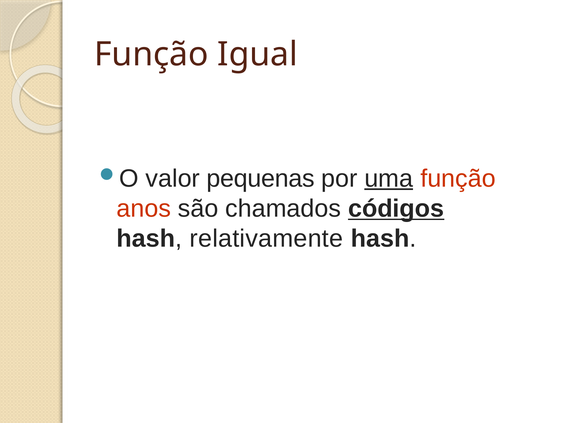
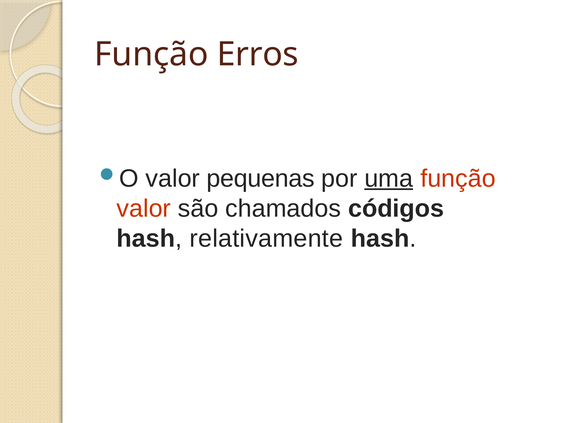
Igual: Igual -> Erros (258, 55)
anos: anos -> valor (144, 209)
códigos underline: present -> none (396, 209)
